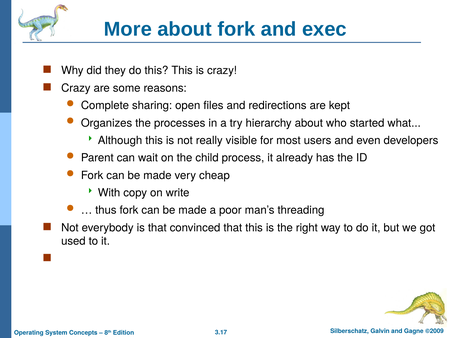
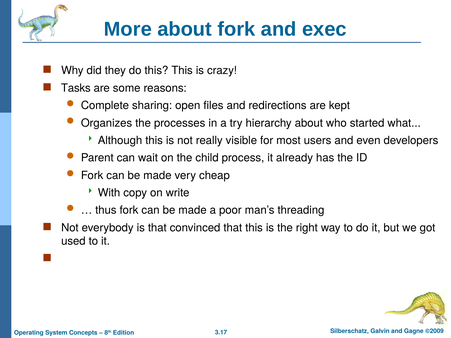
Crazy: Crazy -> Tasks (76, 88)
